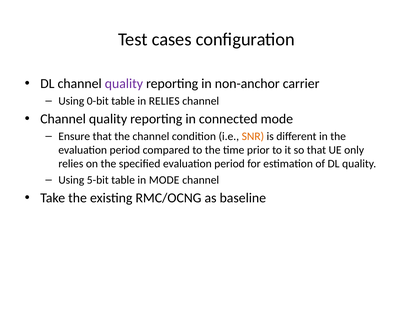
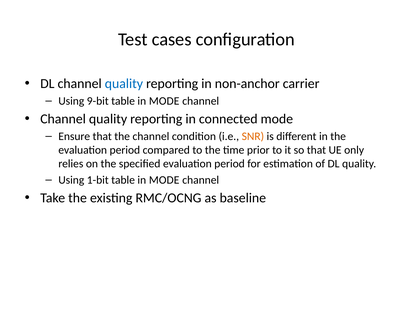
quality colour: purple -> blue (124, 84)
0-bit: 0-bit -> 9-bit (98, 101)
RELIES: RELIES -> MODE (164, 101)
5-bit: 5-bit -> 1-bit (98, 180)
